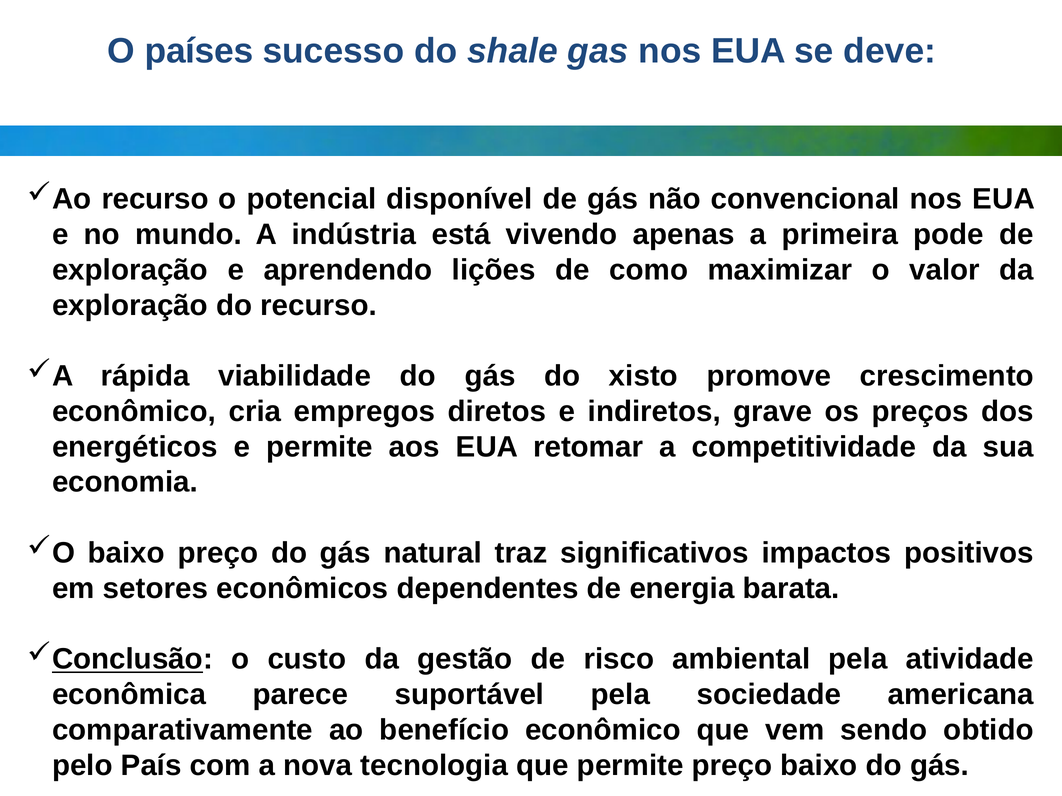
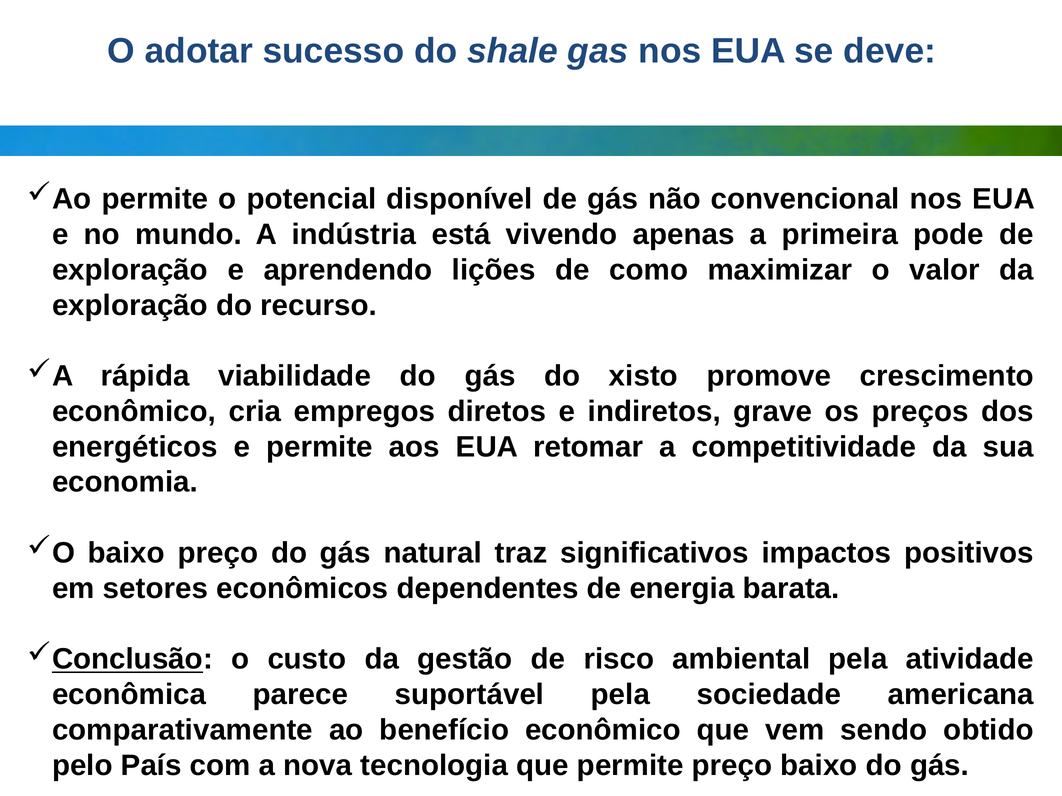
países: países -> adotar (199, 51)
recurso: recurso -> permite (155, 199)
